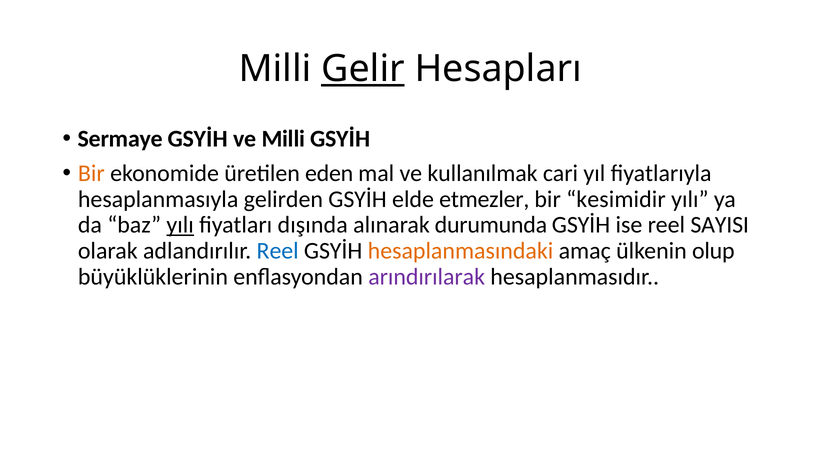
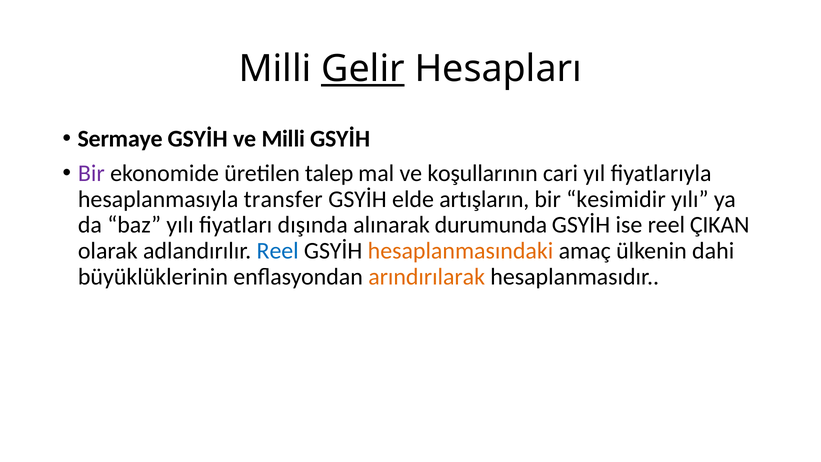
Bir colour: orange -> purple (91, 173)
eden: eden -> talep (329, 173)
kullanılmak: kullanılmak -> koşullarının (483, 173)
gelirden: gelirden -> transfer (283, 199)
etmezler: etmezler -> artışların (484, 199)
yılı underline: present -> none (180, 225)
SAYISI: SAYISI -> ÇIKAN (720, 225)
olup: olup -> dahi (713, 251)
arındırılarak colour: purple -> orange (427, 277)
